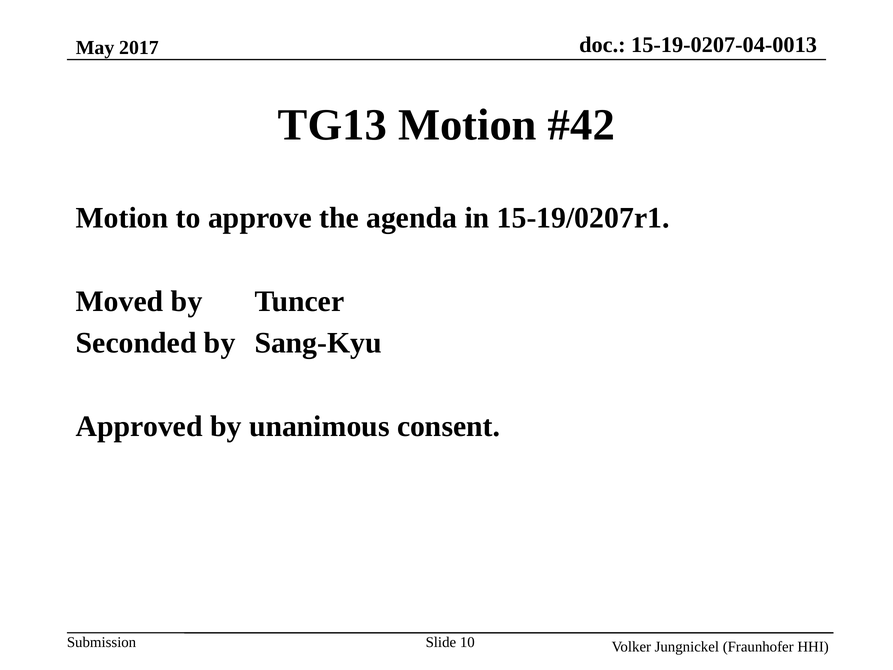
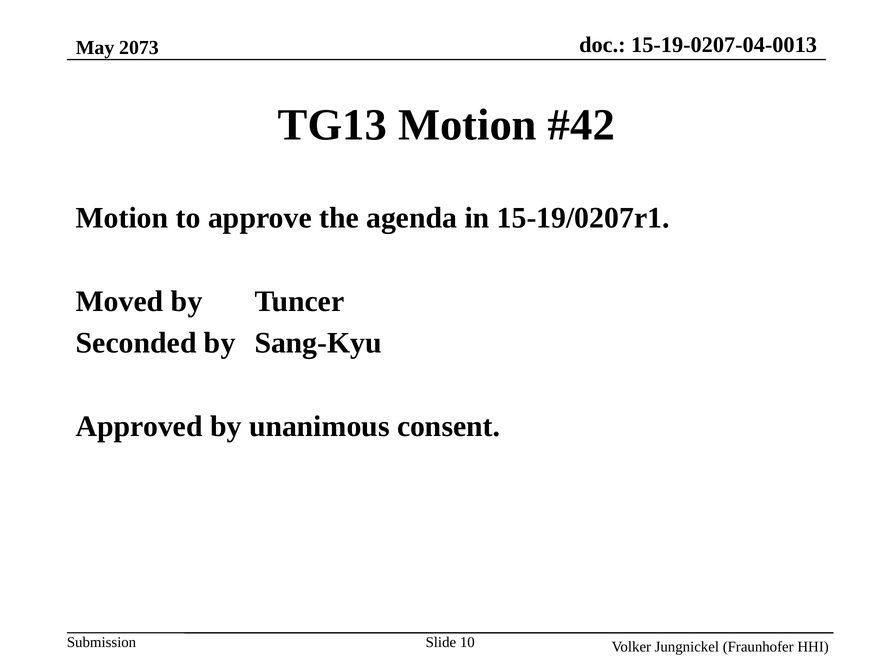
2017: 2017 -> 2073 (139, 48)
